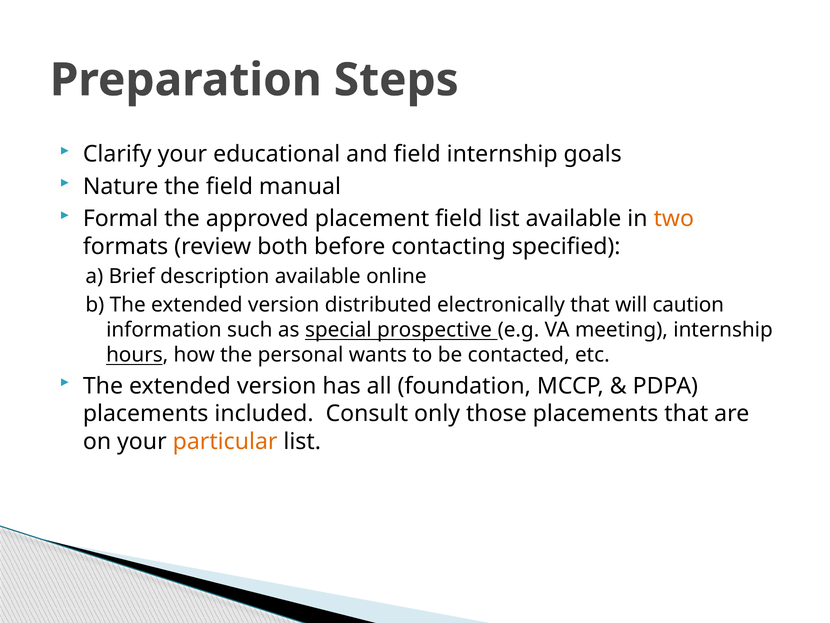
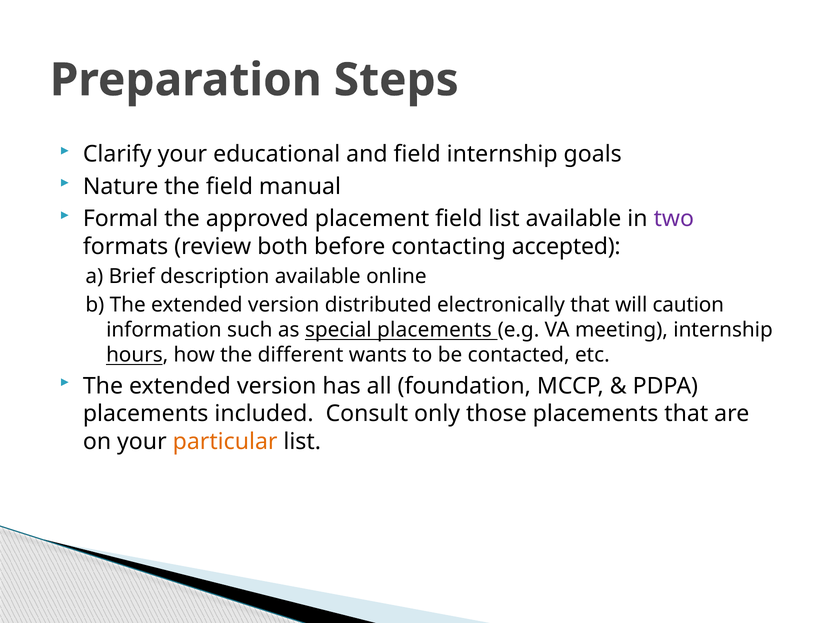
two colour: orange -> purple (674, 219)
specified: specified -> accepted (566, 246)
special prospective: prospective -> placements (434, 330)
personal: personal -> different (301, 355)
